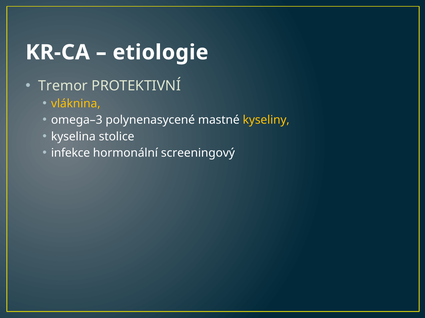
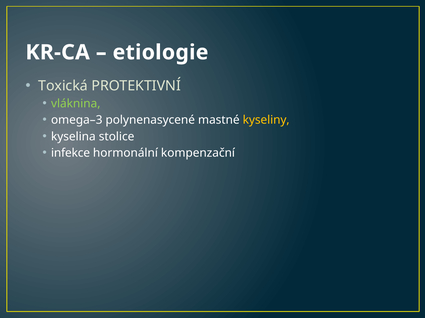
Tremor: Tremor -> Toxická (63, 86)
vláknina colour: yellow -> light green (76, 104)
screeningový: screeningový -> kompenzační (198, 153)
